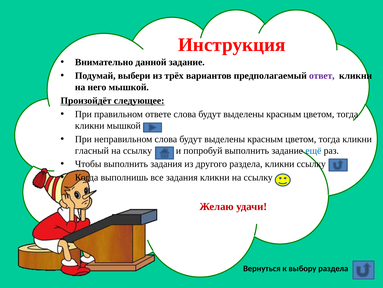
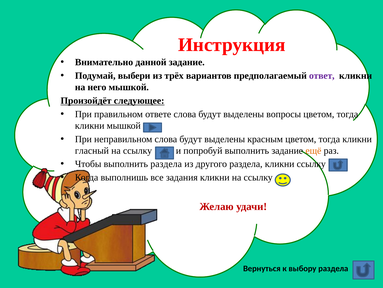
красным: красным -> вопросы (284, 114)
ещё colour: blue -> orange (313, 150)
выполнить задания: задания -> раздела (166, 164)
